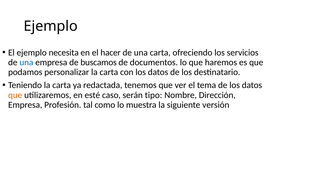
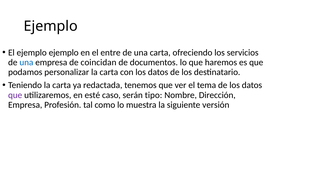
ejemplo necesita: necesita -> ejemplo (64, 53)
hacer: hacer -> entre (111, 53)
buscamos: buscamos -> coincidan (99, 62)
que colour: orange -> purple (15, 95)
